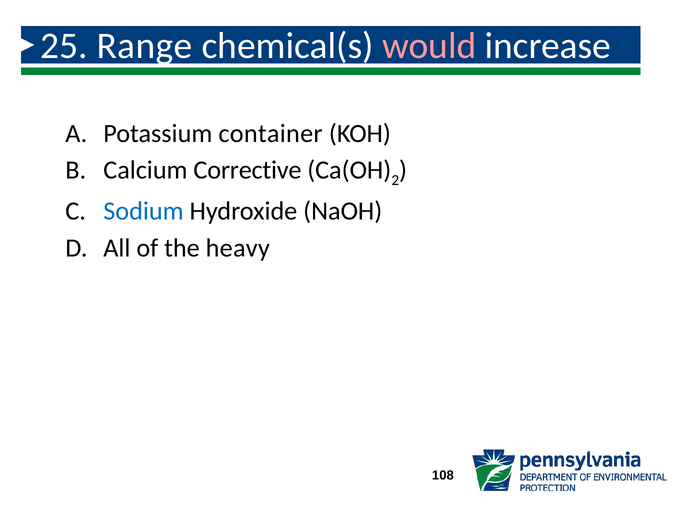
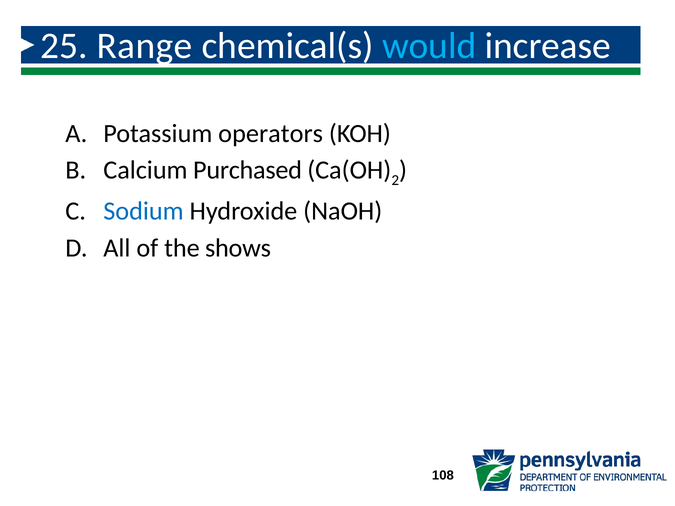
would colour: pink -> light blue (429, 46)
container: container -> operators (271, 133)
Corrective: Corrective -> Purchased (248, 170)
heavy: heavy -> shows (238, 248)
